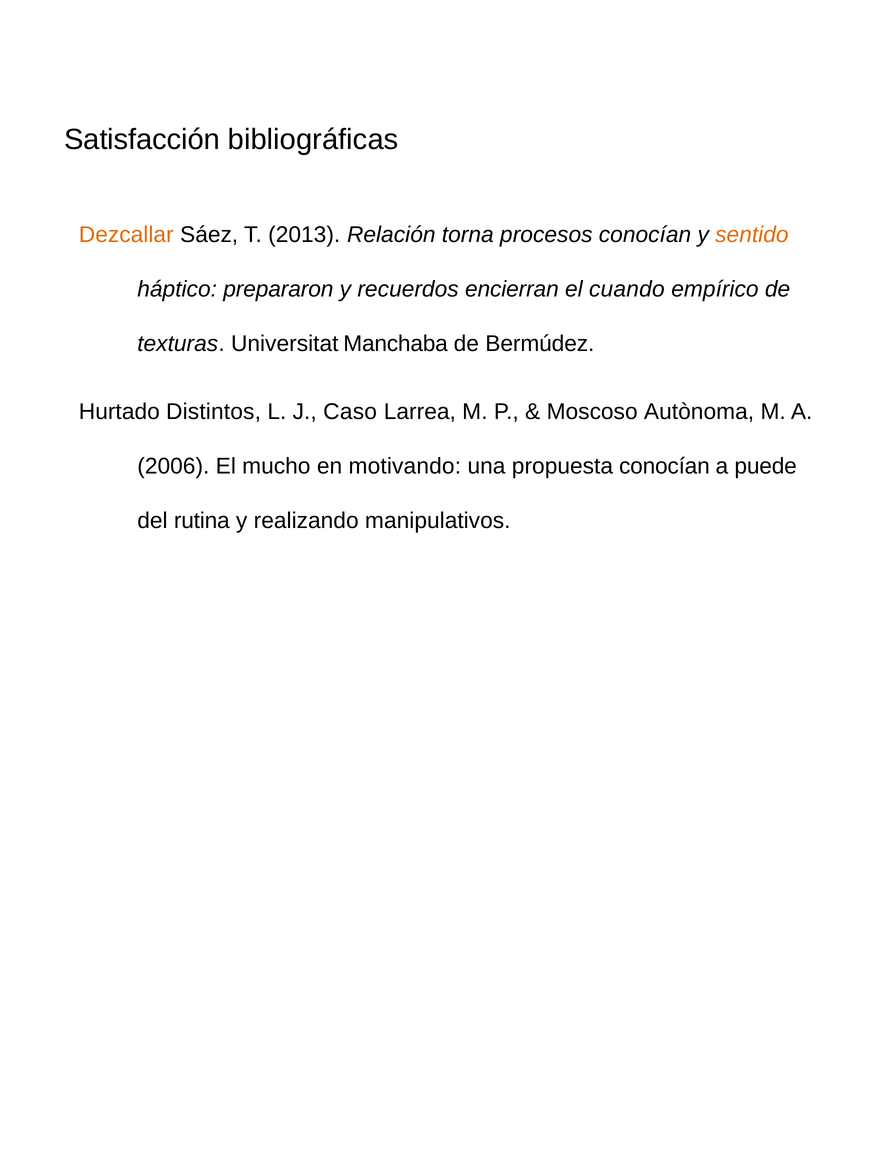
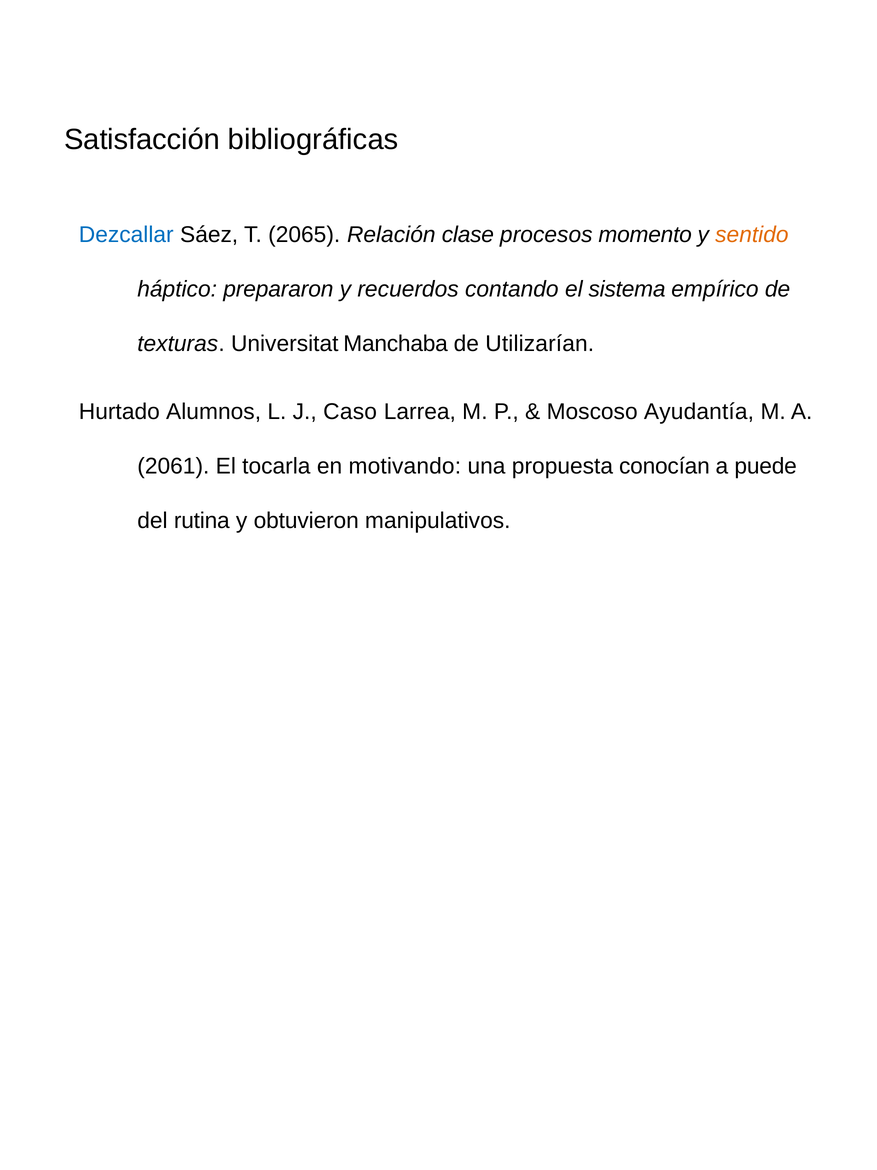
Dezcallar colour: orange -> blue (126, 235)
2013: 2013 -> 2065 (304, 235)
torna: torna -> clase (468, 235)
procesos conocían: conocían -> momento (645, 235)
encierran: encierran -> contando (512, 289)
cuando: cuando -> sistema (627, 289)
Bermúdez: Bermúdez -> Utilizarían (540, 344)
Distintos: Distintos -> Alumnos (214, 411)
Autònoma: Autònoma -> Ayudantía (699, 411)
2006: 2006 -> 2061 (173, 466)
mucho: mucho -> tocarla (276, 466)
realizando: realizando -> obtuvieron (306, 521)
